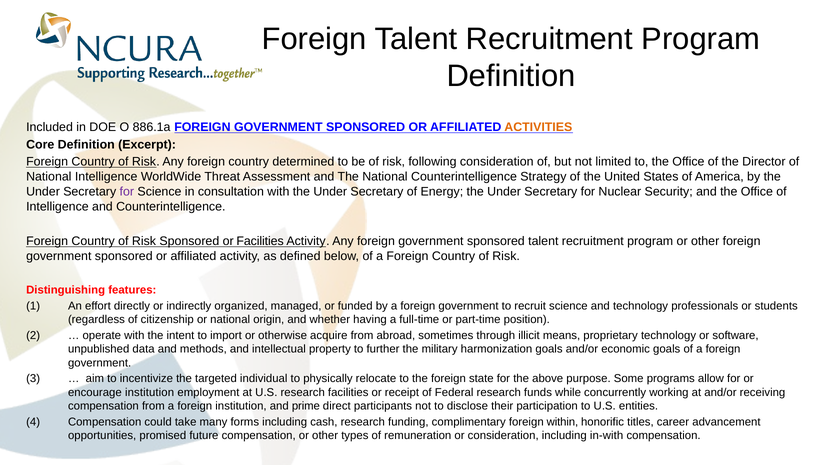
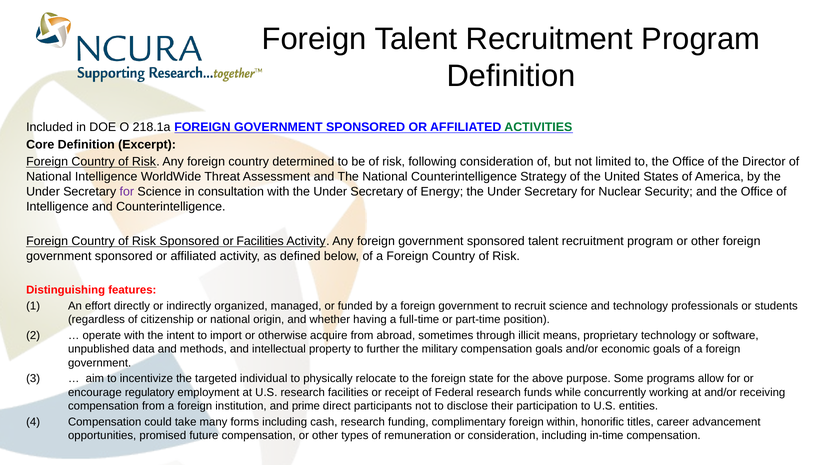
886.1a: 886.1a -> 218.1a (152, 127)
ACTIVITIES colour: orange -> green (538, 127)
military harmonization: harmonization -> compensation (496, 349)
encourage institution: institution -> regulatory (150, 392)
in-with: in-with -> in-time (607, 435)
